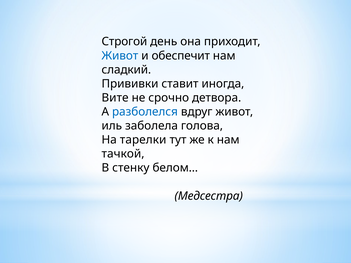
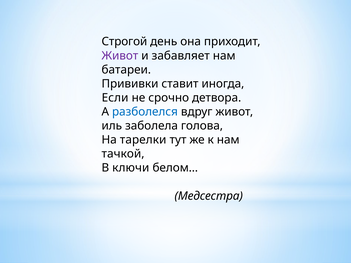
Живот colour: blue -> purple (120, 56)
обеспечит: обеспечит -> забавляет (181, 56)
сладкий: сладкий -> батареи (126, 70)
Вите: Вите -> Если (115, 98)
стенку: стенку -> ключи (131, 168)
